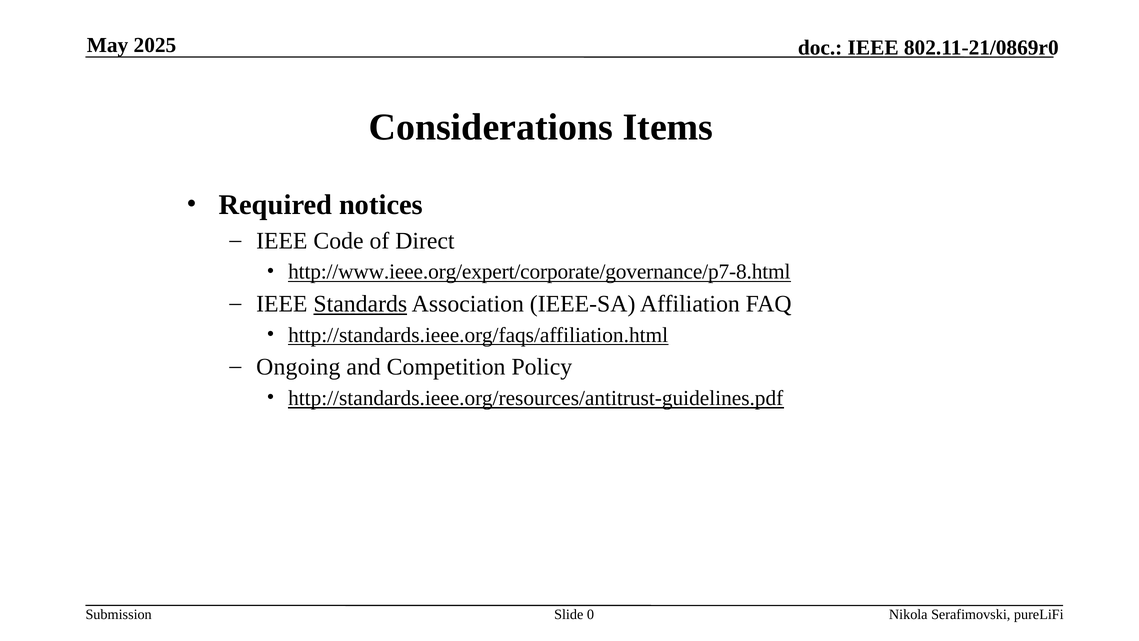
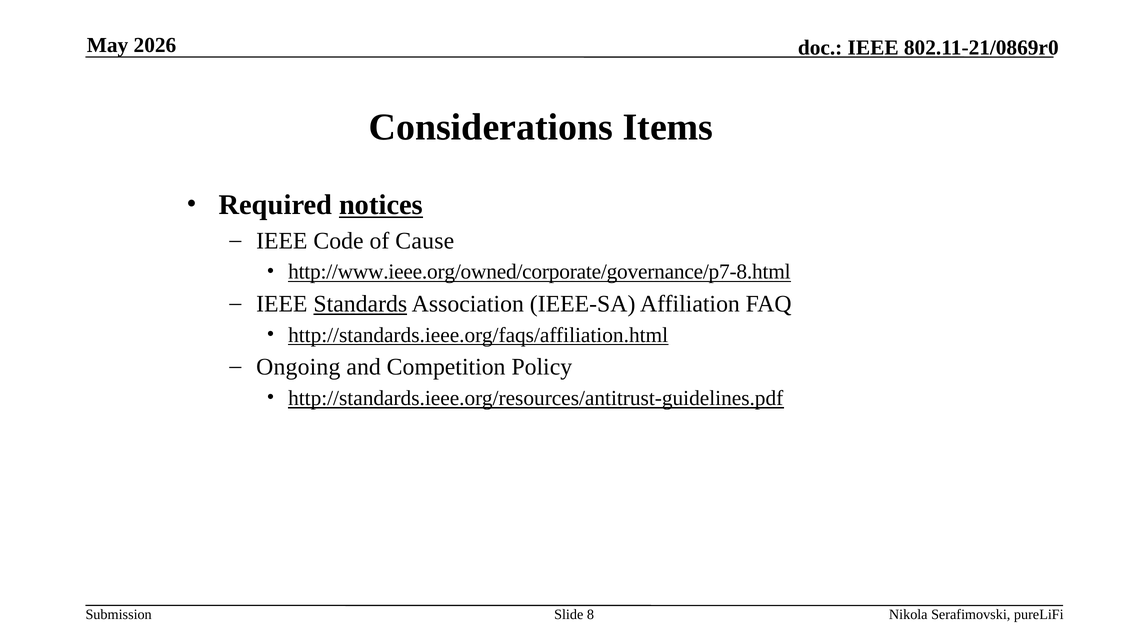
2025: 2025 -> 2026 (155, 45)
notices underline: none -> present (381, 205)
Direct: Direct -> Cause (425, 241)
http://www.ieee.org/expert/corporate/governance/p7-8.html: http://www.ieee.org/expert/corporate/governance/p7-8.html -> http://www.ieee.org/owned/corporate/governance/p7-8.html (539, 272)
0: 0 -> 8 (591, 614)
